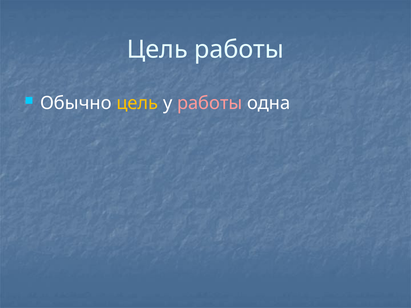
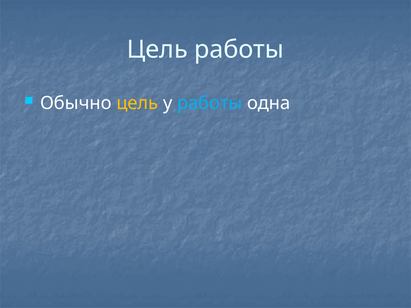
работы colour: pink -> light blue (210, 103)
